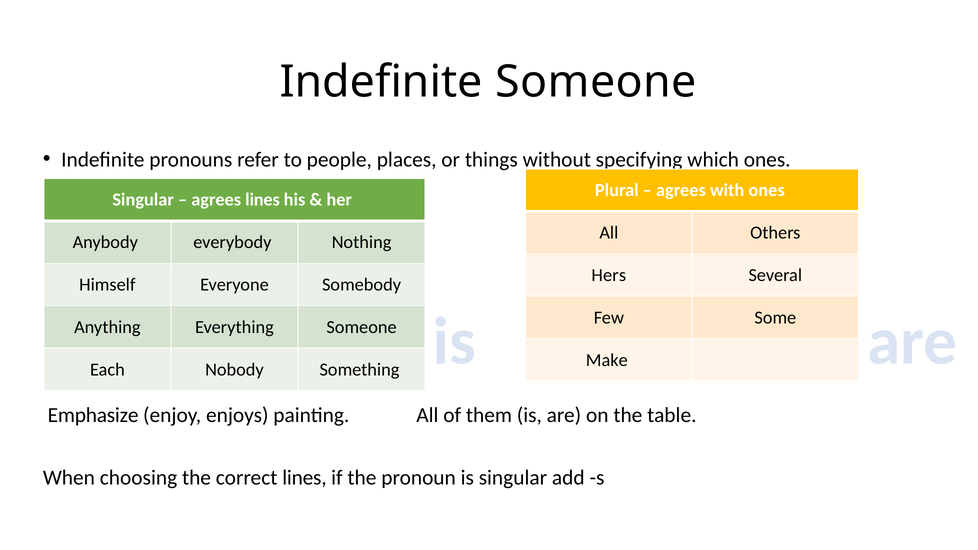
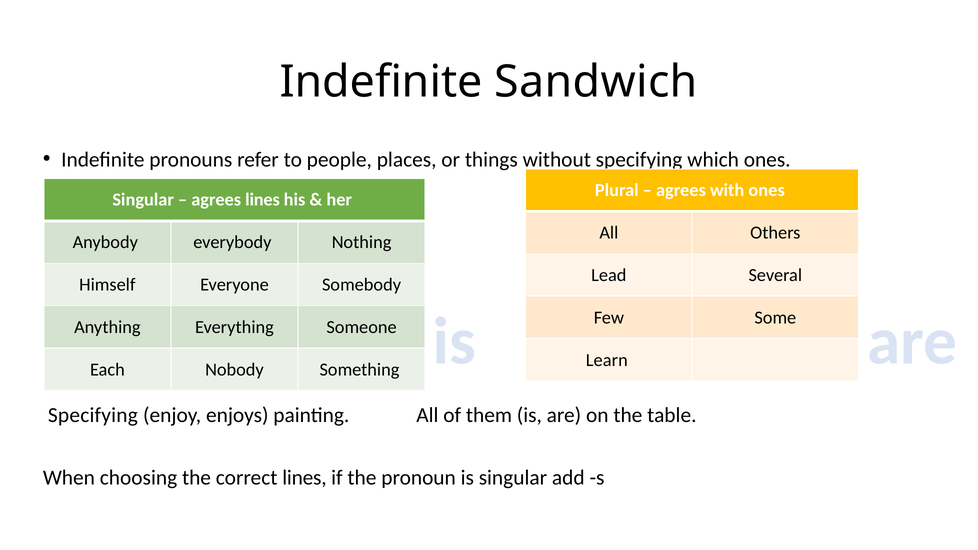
Indefinite Someone: Someone -> Sandwich (596, 82)
Hers: Hers -> Lead (609, 275)
Make: Make -> Learn (607, 360)
Emphasize: Emphasize -> Specifying (93, 415)
